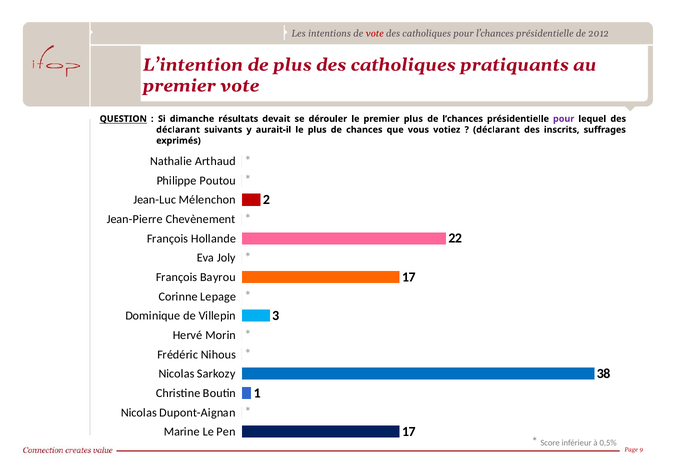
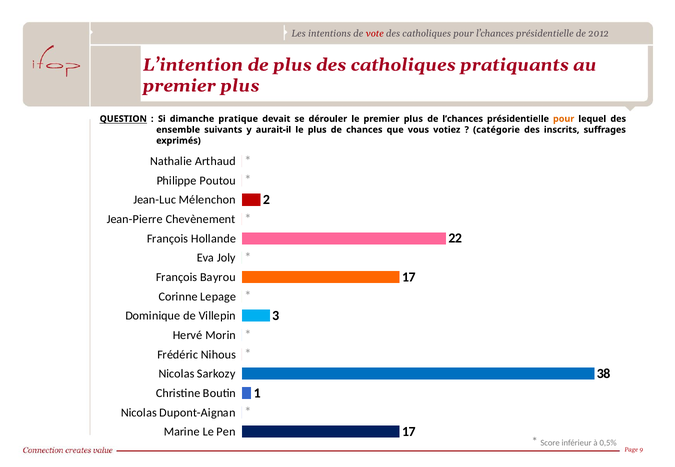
vote: vote -> plus (240, 86)
résultats: résultats -> pratique (238, 119)
pour colour: purple -> orange (564, 119)
déclarant: déclarant -> ensemble (178, 130)
déclarant: déclarant -> catégorie (496, 130)
